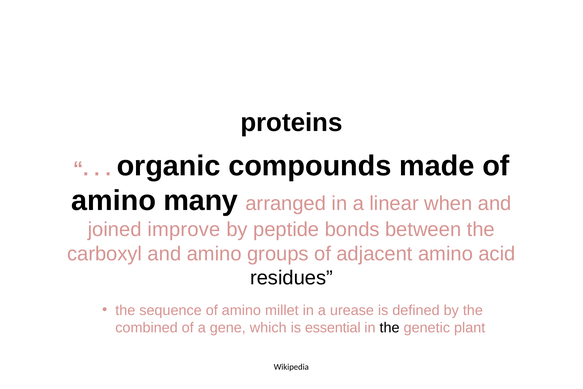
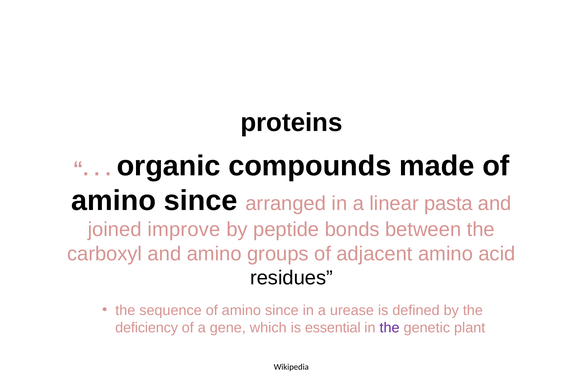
many: many -> since (201, 201)
when: when -> pasta (448, 203)
sequence of amino millet: millet -> since (282, 310)
combined: combined -> deficiency (147, 327)
the colour: black -> purple (390, 327)
